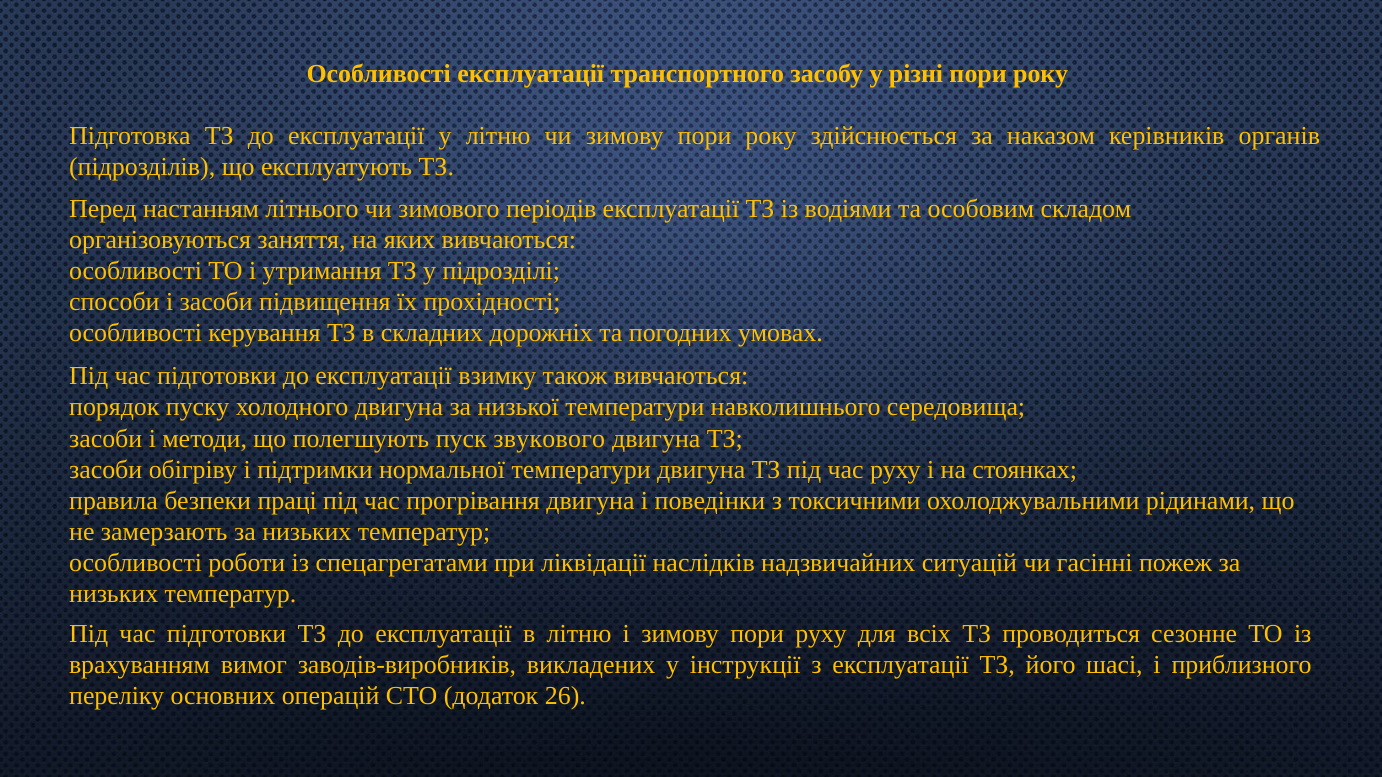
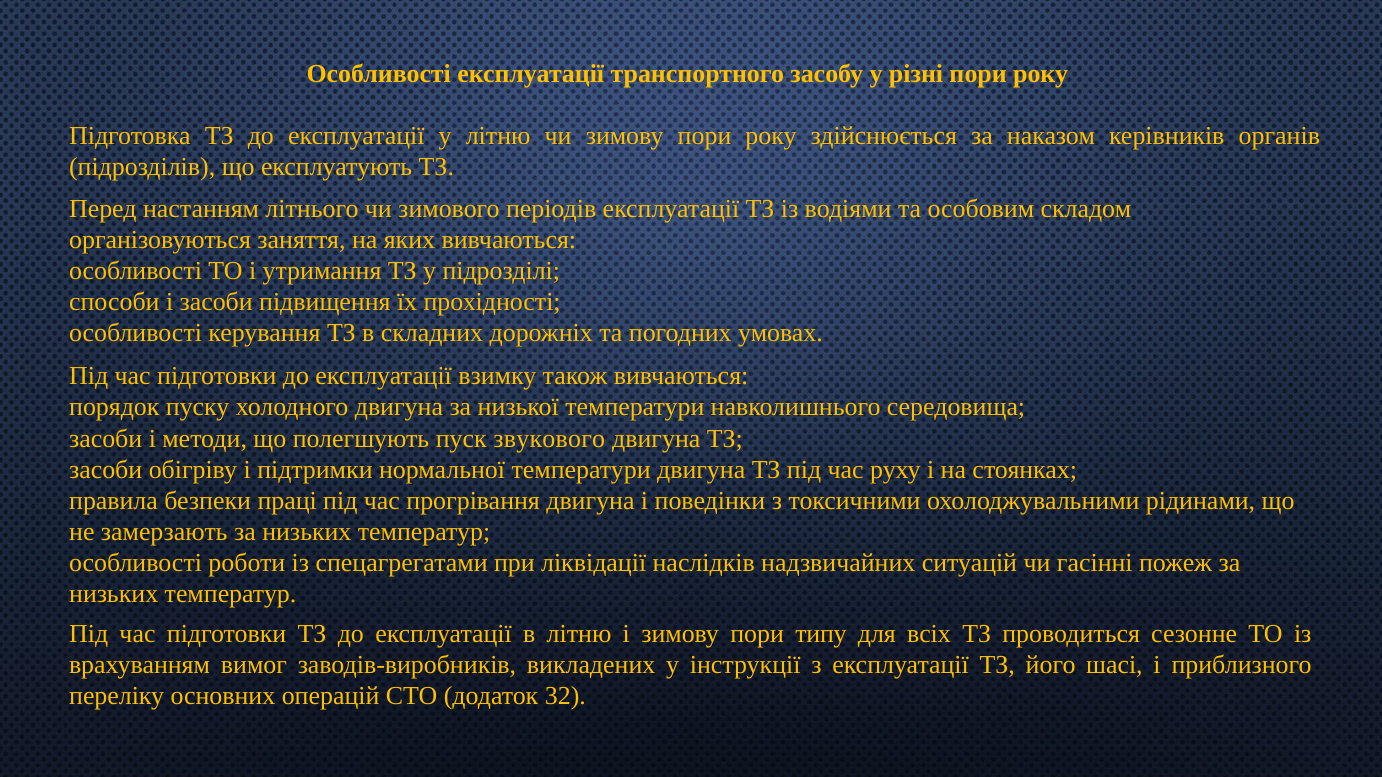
пори руху: руху -> типу (821, 634)
26: 26 -> 32 (565, 696)
